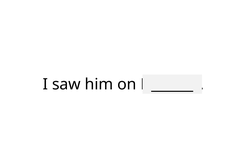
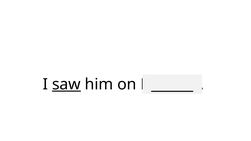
saw underline: none -> present (66, 84)
